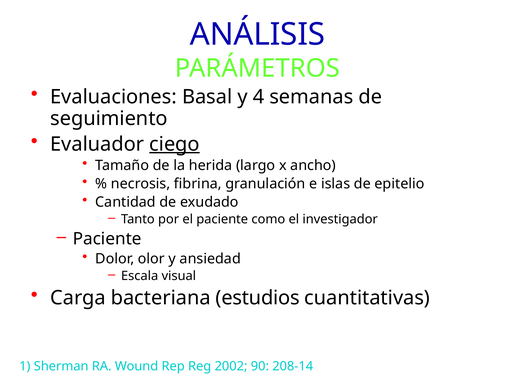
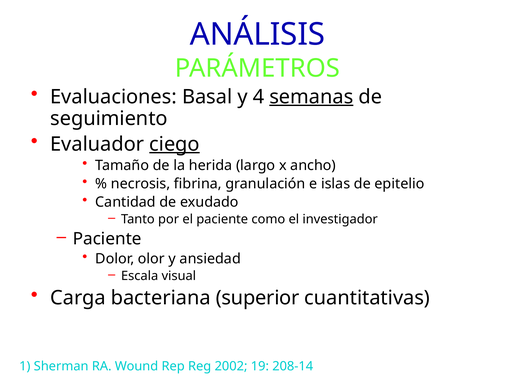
semanas underline: none -> present (311, 97)
estudios: estudios -> superior (258, 298)
90: 90 -> 19 (260, 366)
